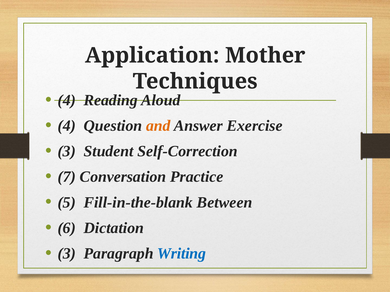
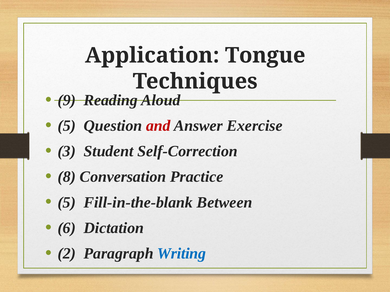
Mother: Mother -> Tongue (265, 55)
4: 4 -> 9 (67, 100)
4: 4 -> 5 (67, 126)
and colour: orange -> red (158, 126)
7: 7 -> 8 (67, 177)
3: 3 -> 2 (67, 254)
